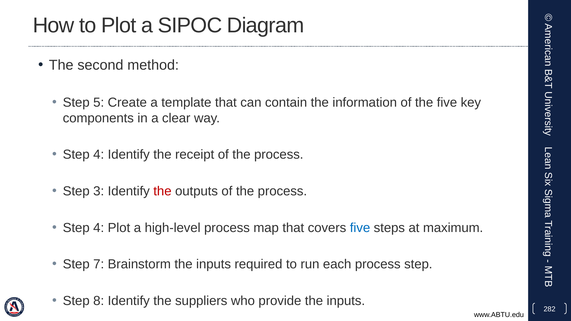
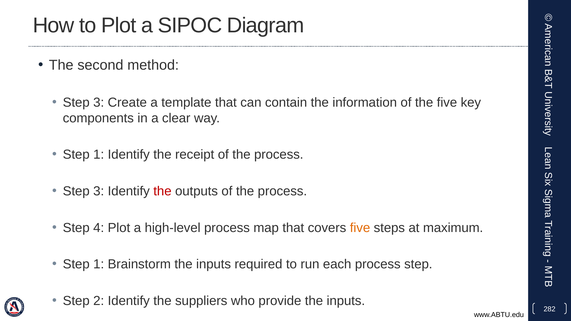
5: 5 -> 3 (99, 102)
4: 4 -> 1 (99, 155)
five colour: blue -> orange (360, 228)
7: 7 -> 1 (99, 264)
8: 8 -> 2 (99, 301)
